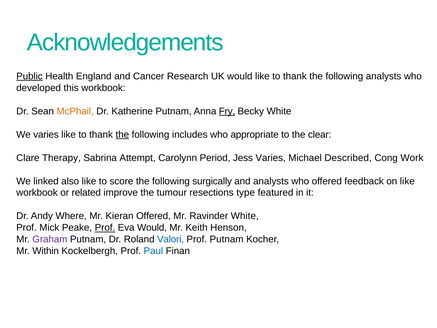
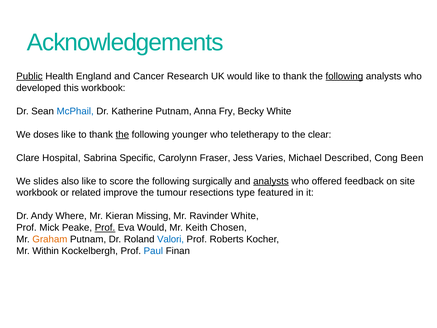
following underline: none -> present (344, 76)
McPhail colour: orange -> blue (75, 111)
Fry underline: present -> none (227, 111)
We varies: varies -> doses (46, 134)
includes: includes -> younger (190, 134)
appropriate: appropriate -> teletherapy (255, 134)
Therapy: Therapy -> Hospital (61, 158)
Attempt: Attempt -> Specific (138, 158)
Period: Period -> Fraser (215, 158)
Work: Work -> Been (412, 158)
linked: linked -> slides (46, 181)
analysts underline: none -> present (271, 181)
on like: like -> site (407, 181)
Kieran Offered: Offered -> Missing (153, 216)
Henson: Henson -> Chosen (229, 228)
Graham colour: purple -> orange (50, 239)
Prof Putnam: Putnam -> Roberts (227, 239)
